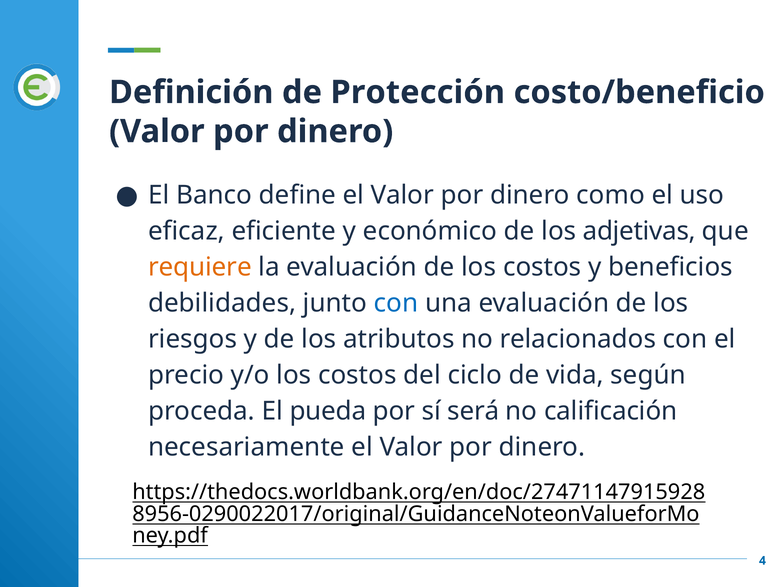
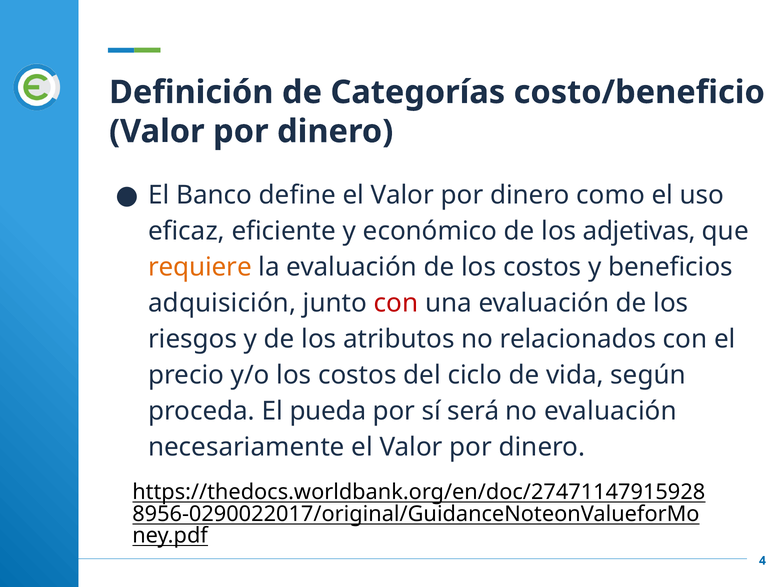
Protección: Protección -> Categorías (418, 92)
debilidades: debilidades -> adquisición (222, 303)
con colour: blue -> red (396, 303)
no calificación: calificación -> evaluación (611, 411)
